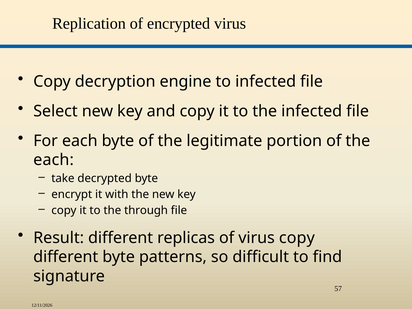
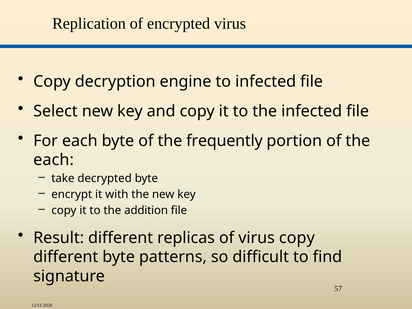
legitimate: legitimate -> frequently (224, 141)
through: through -> addition (146, 211)
